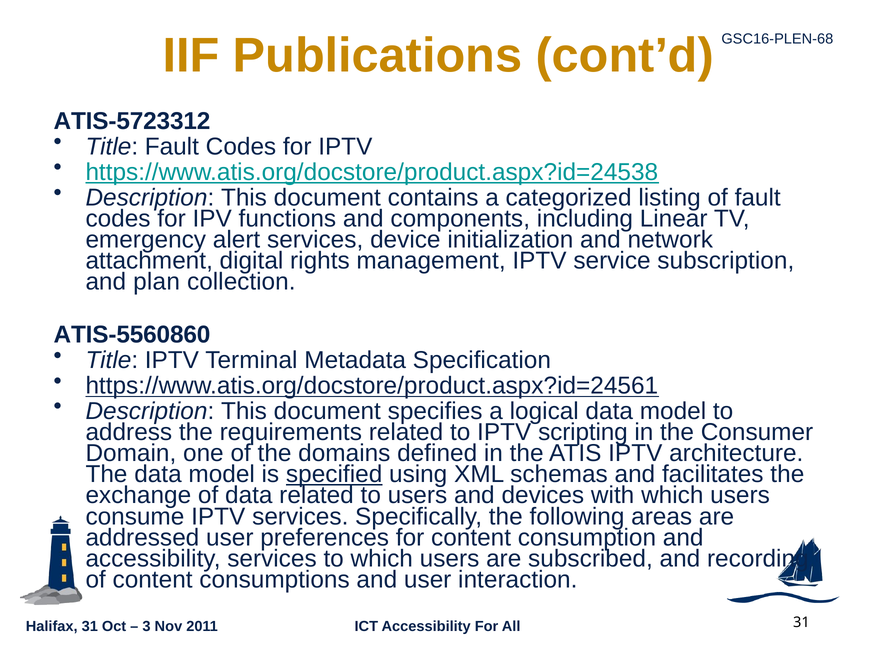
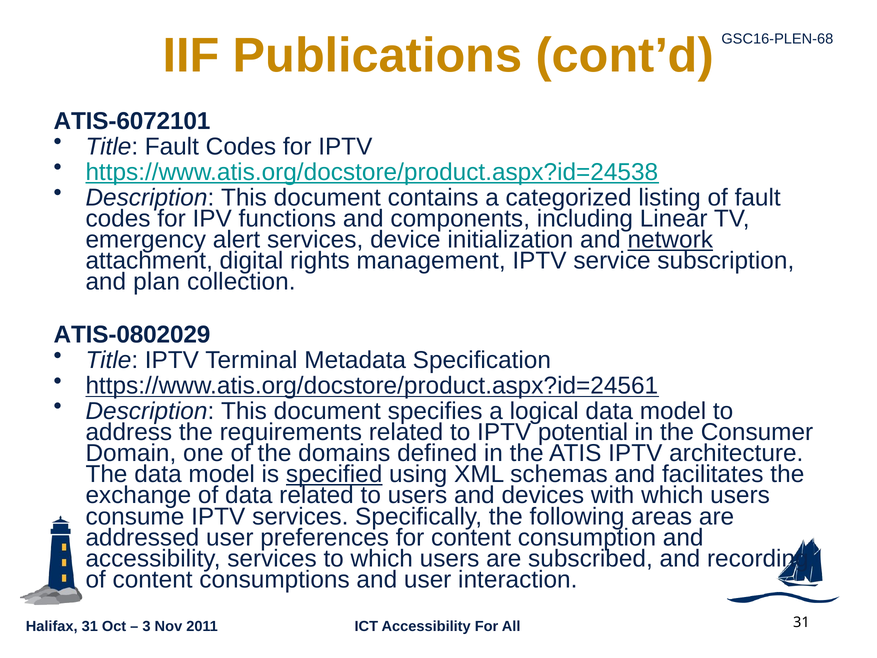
ATIS-5723312: ATIS-5723312 -> ATIS-6072101 (132, 121)
network underline: none -> present (670, 240)
ATIS-5560860: ATIS-5560860 -> ATIS-0802029 (132, 335)
scripting: scripting -> potential (583, 432)
